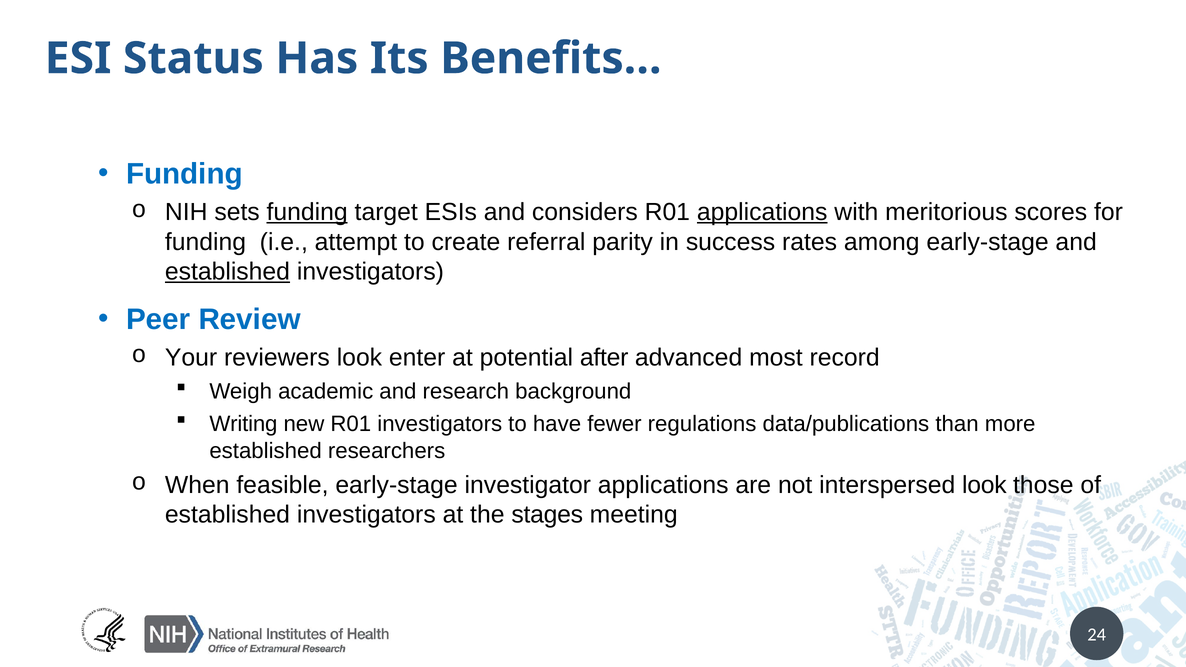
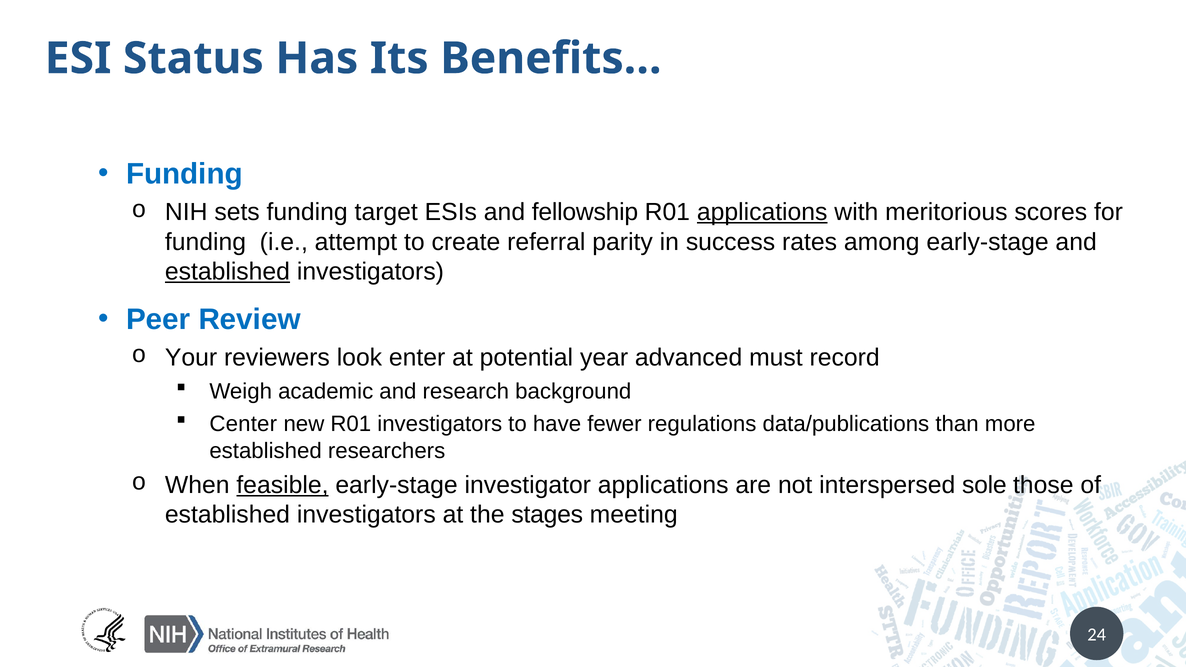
funding underline: present -> none (307, 212)
considers: considers -> fellowship (585, 212)
after: after -> year (604, 358)
most: most -> must (776, 358)
Writing: Writing -> Center (243, 424)
feasible underline: none -> present (282, 485)
interspersed look: look -> sole (984, 485)
